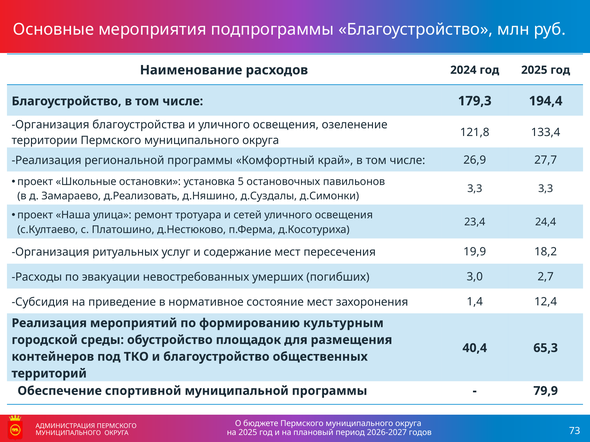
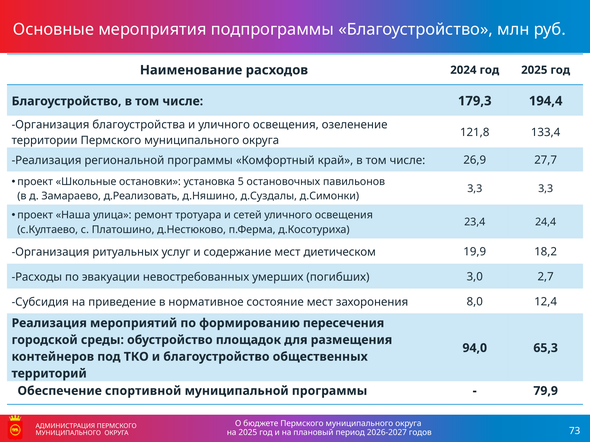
пересечения: пересечения -> диетическом (340, 252)
1,4: 1,4 -> 8,0 (475, 302)
культурным: культурным -> пересечения (344, 323)
40,4: 40,4 -> 94,0 (475, 348)
